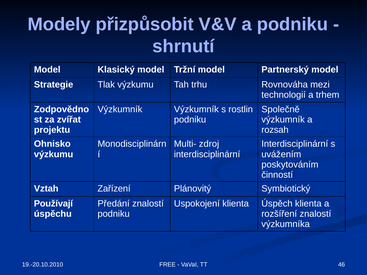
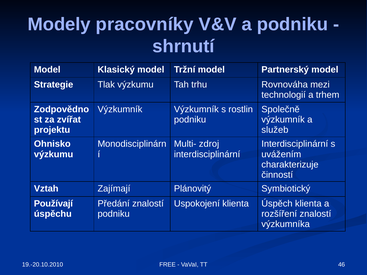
přizpůsobit: přizpůsobit -> pracovníky (145, 24)
rozsah: rozsah -> služeb (275, 130)
poskytováním: poskytováním -> charakterizuje (290, 165)
Zařízení: Zařízení -> Zajímají (114, 189)
